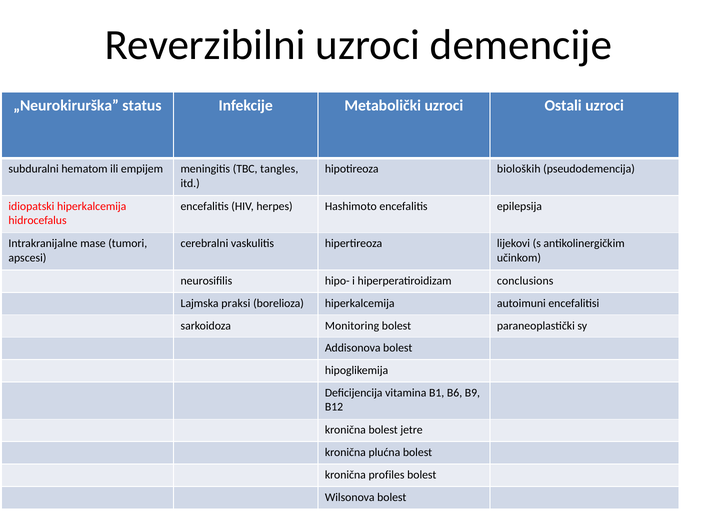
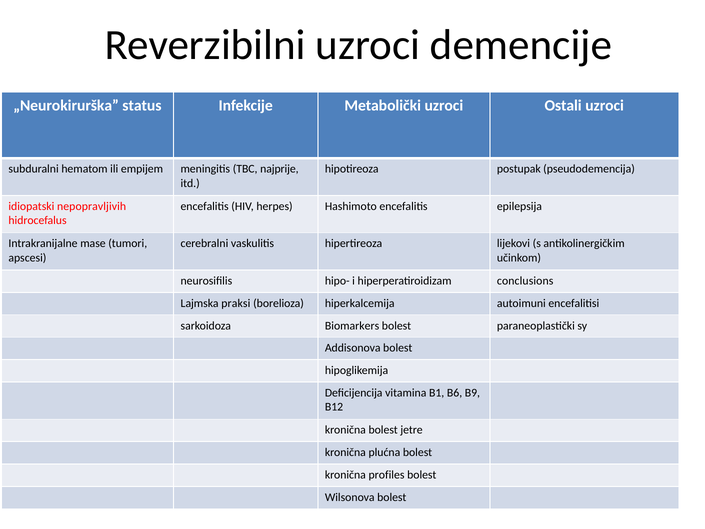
tangles: tangles -> najprije (279, 169)
bioloških: bioloških -> postupak (519, 169)
idiopatski hiperkalcemija: hiperkalcemija -> nepopravljivih (92, 206)
Monitoring: Monitoring -> Biomarkers (352, 325)
